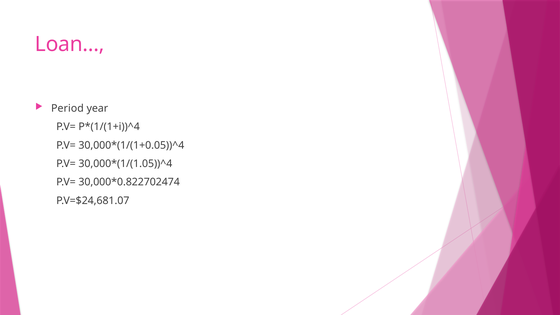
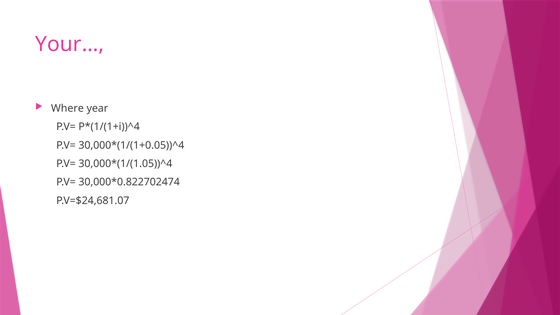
Loan…: Loan… -> Your… (70, 44)
Period: Period -> Where (67, 108)
